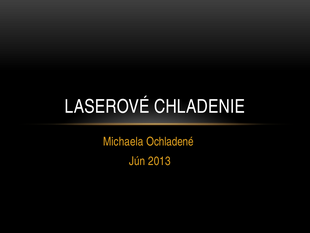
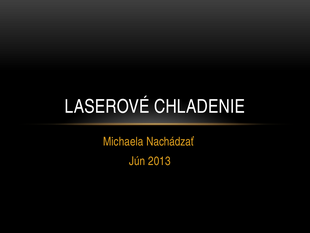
Ochladené: Ochladené -> Nachádzať (170, 141)
